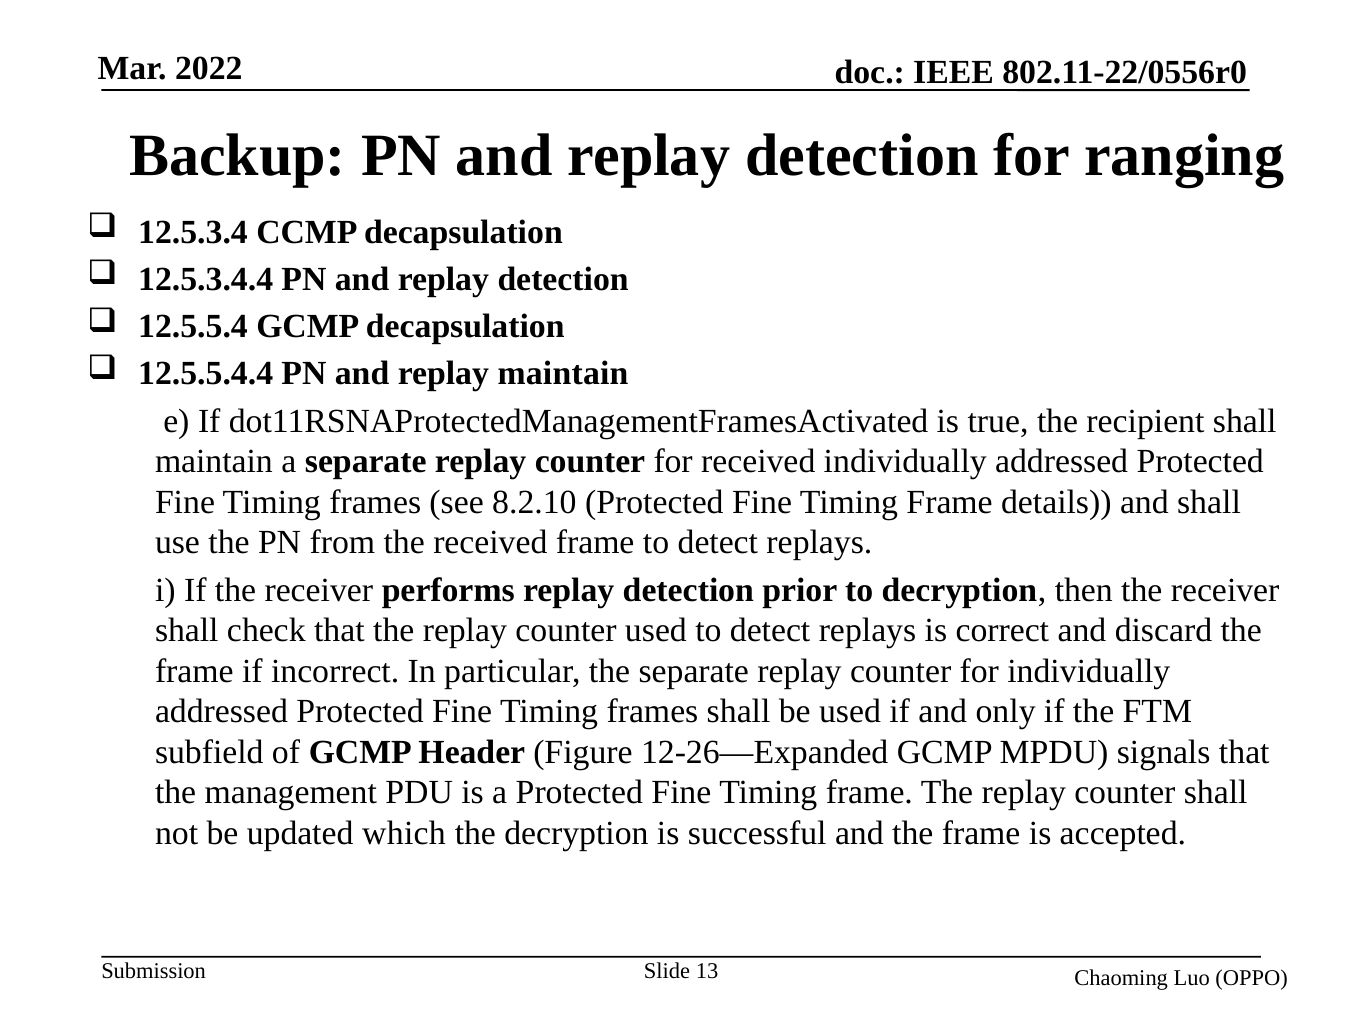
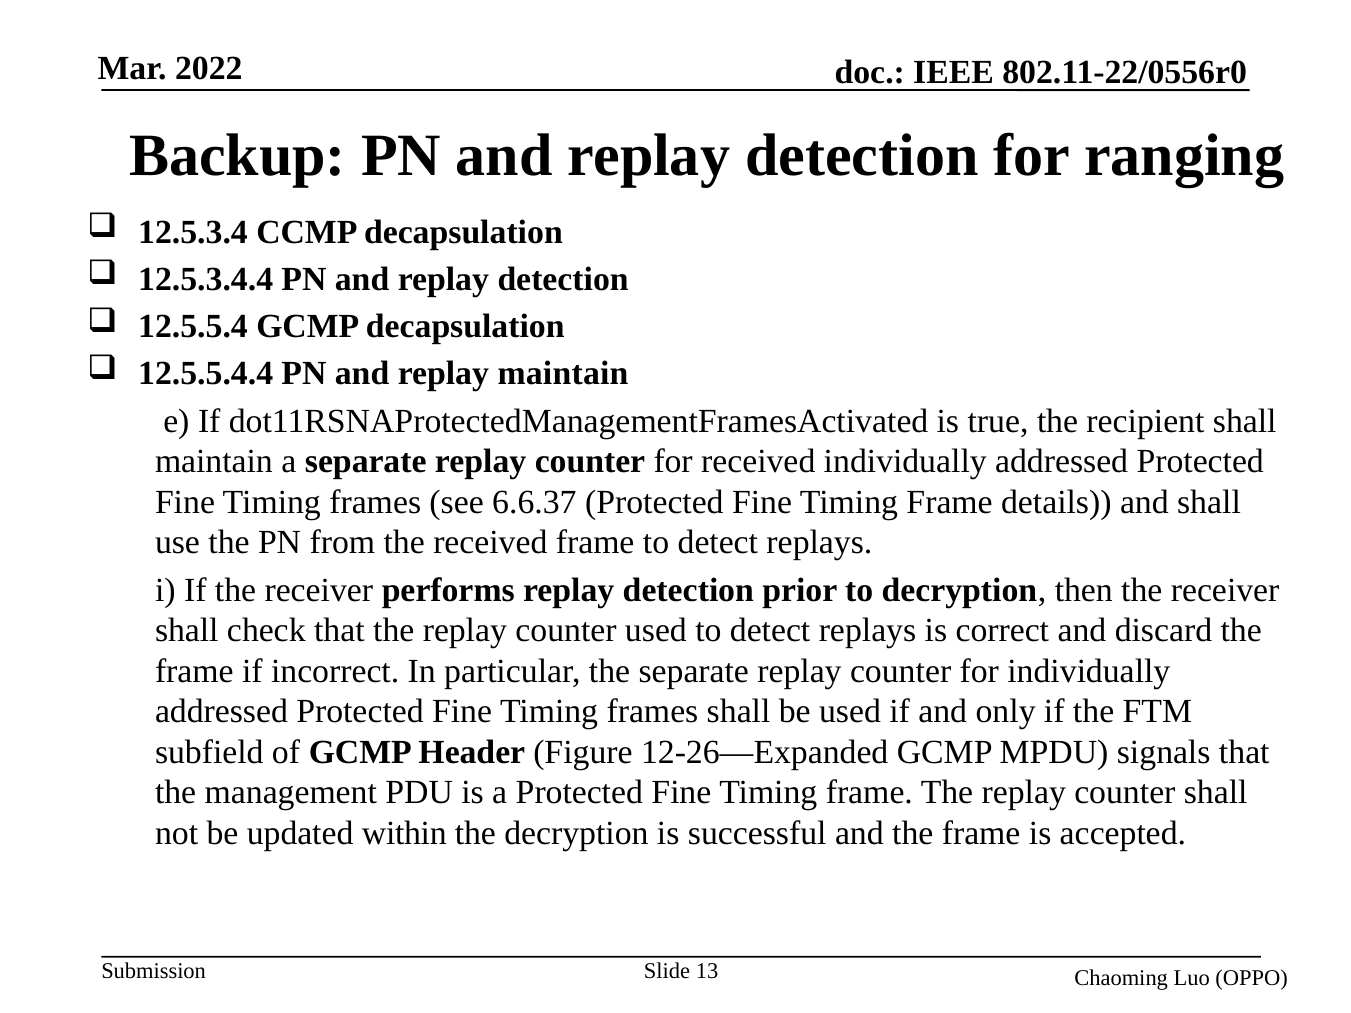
8.2.10: 8.2.10 -> 6.6.37 (534, 502)
which: which -> within (404, 833)
